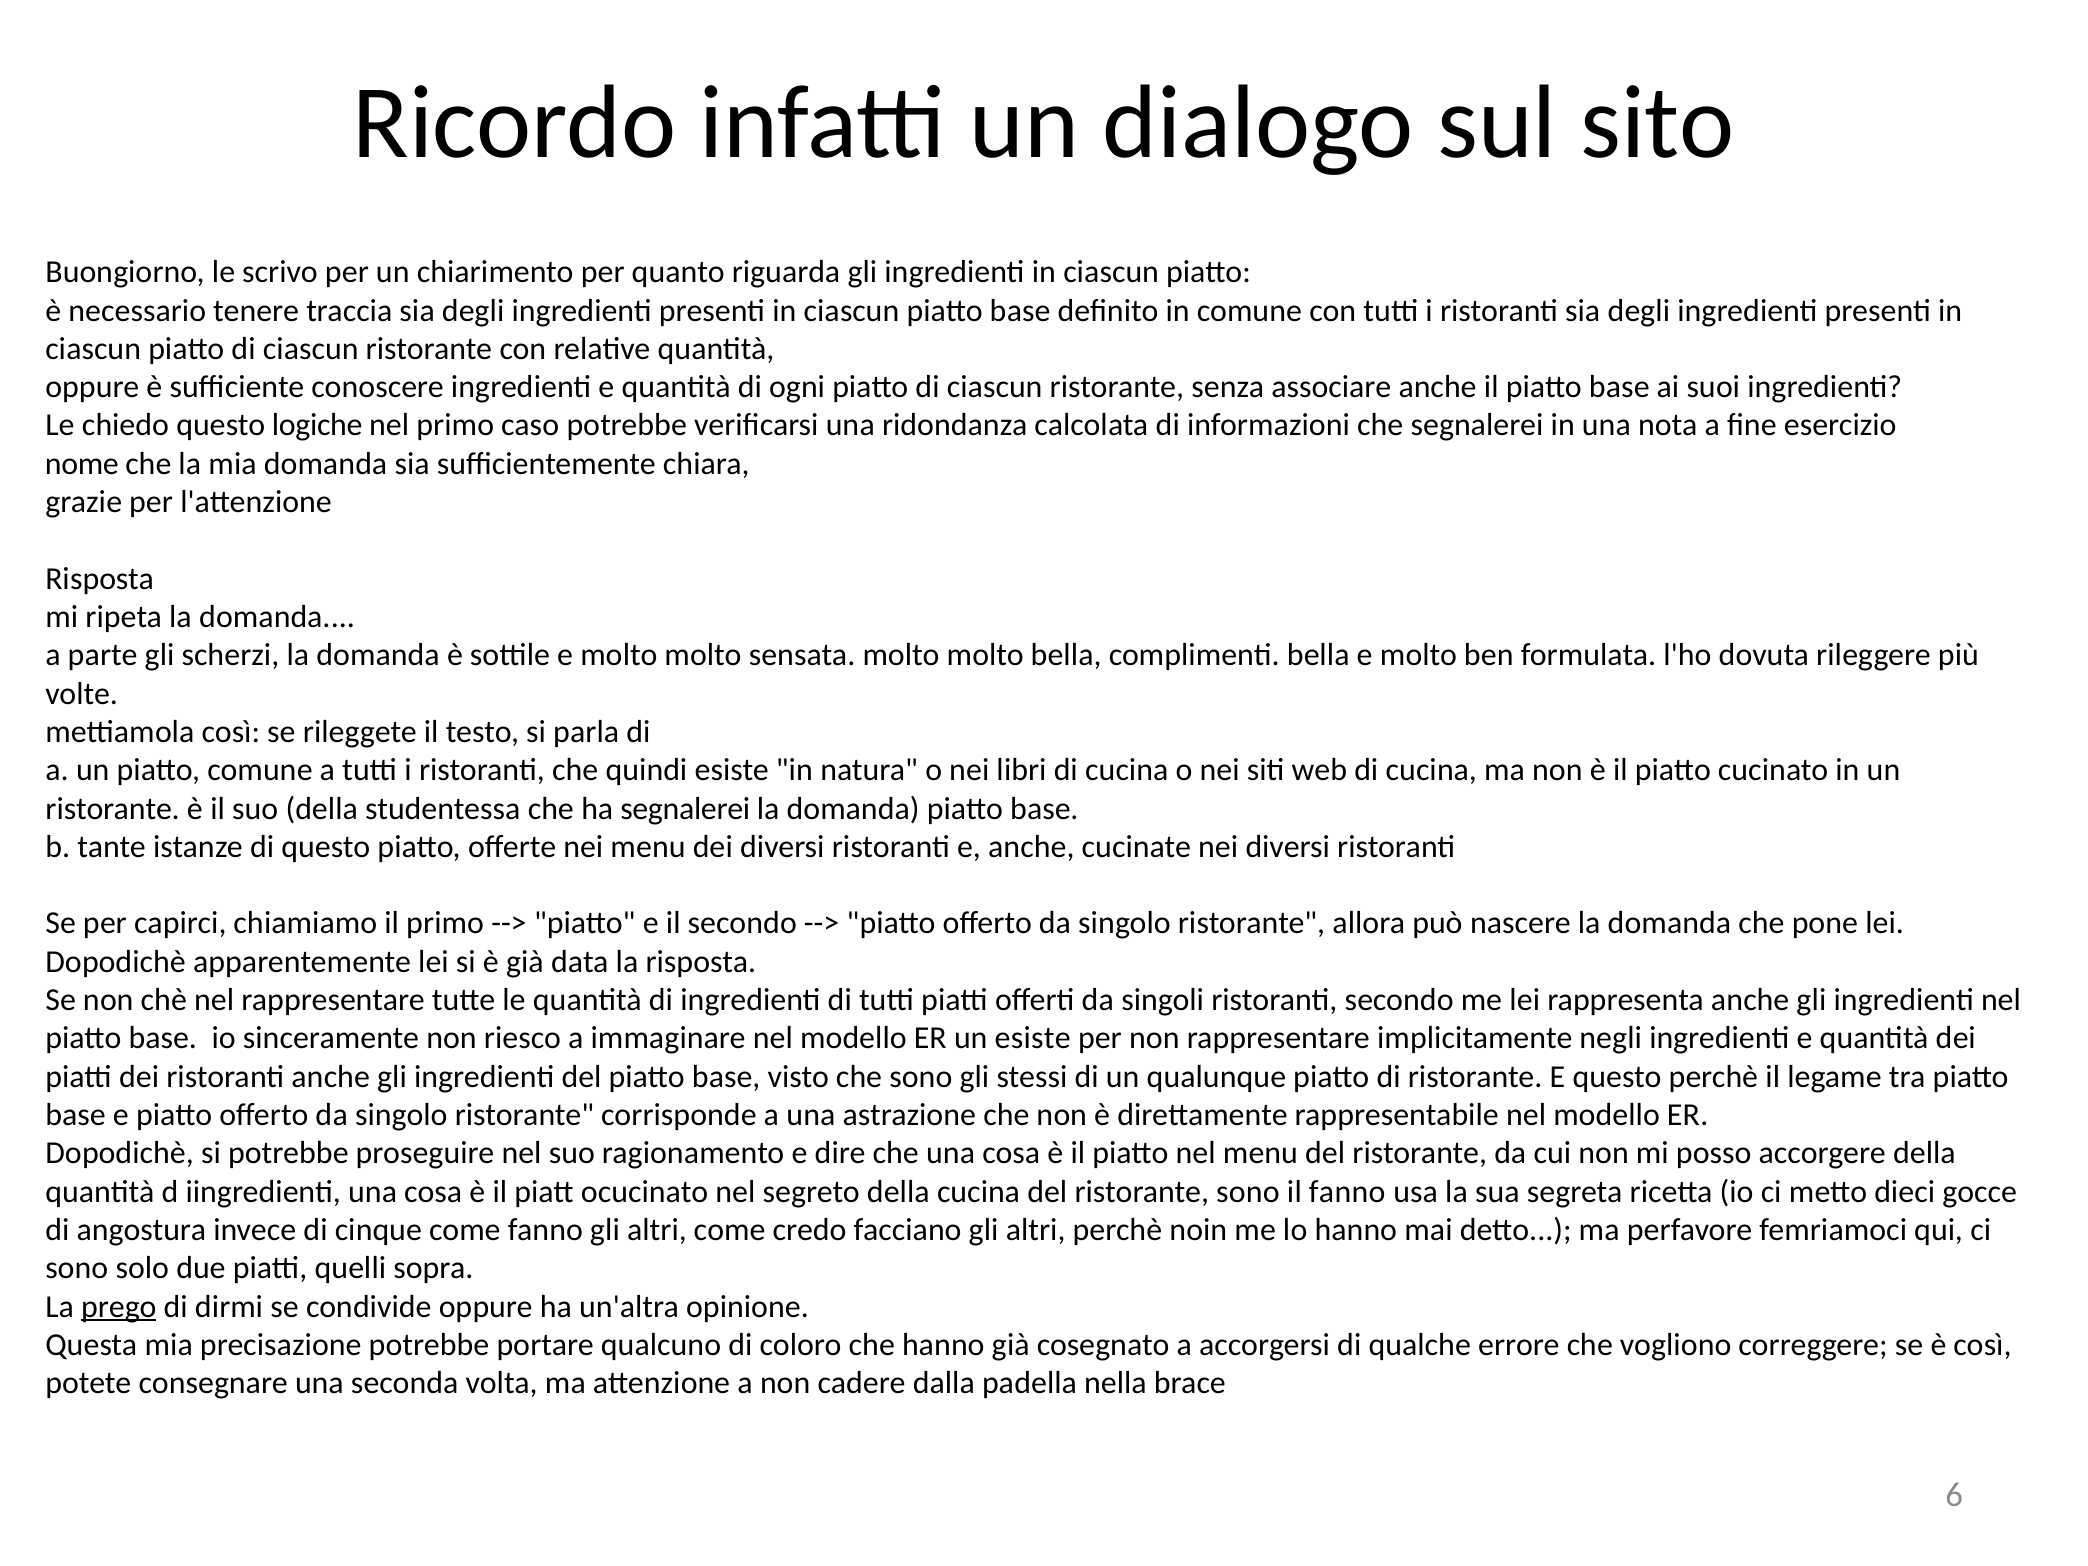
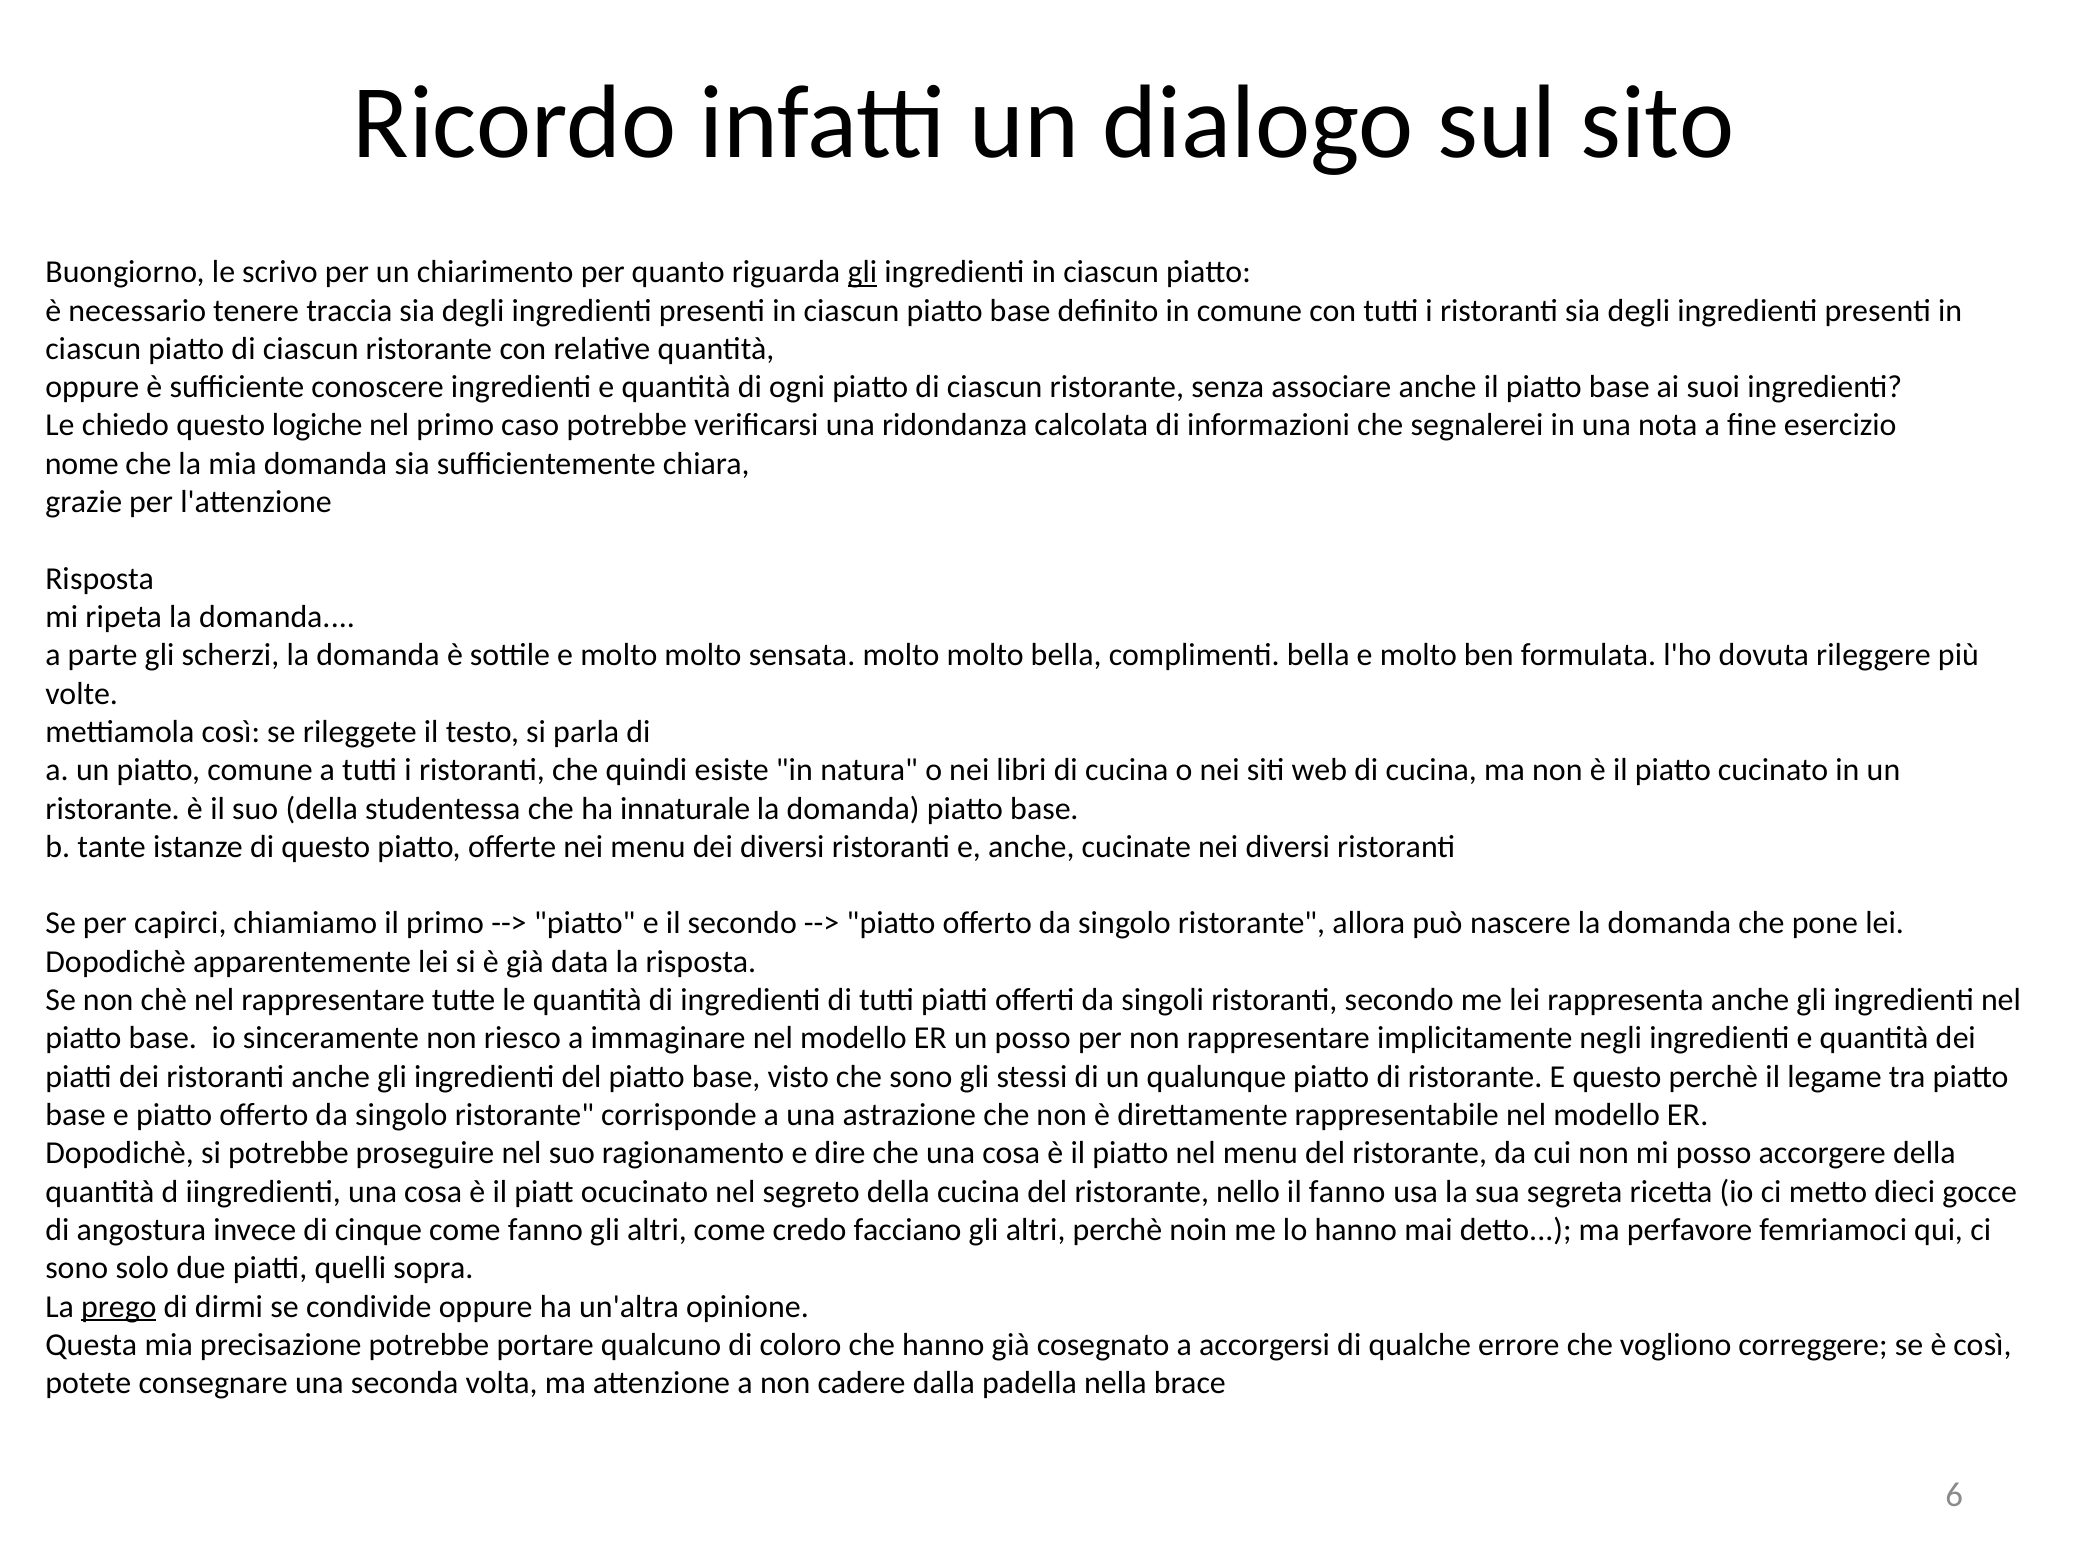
gli underline: none -> present (862, 272)
ha segnalerei: segnalerei -> innaturale (685, 808)
un esiste: esiste -> posso (1033, 1038)
ristorante sono: sono -> nello (1248, 1192)
